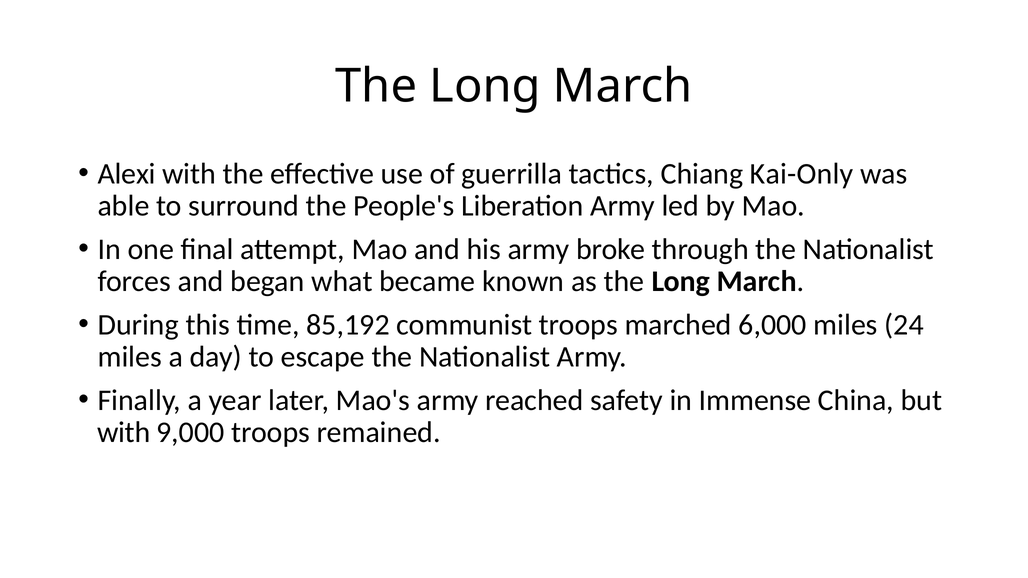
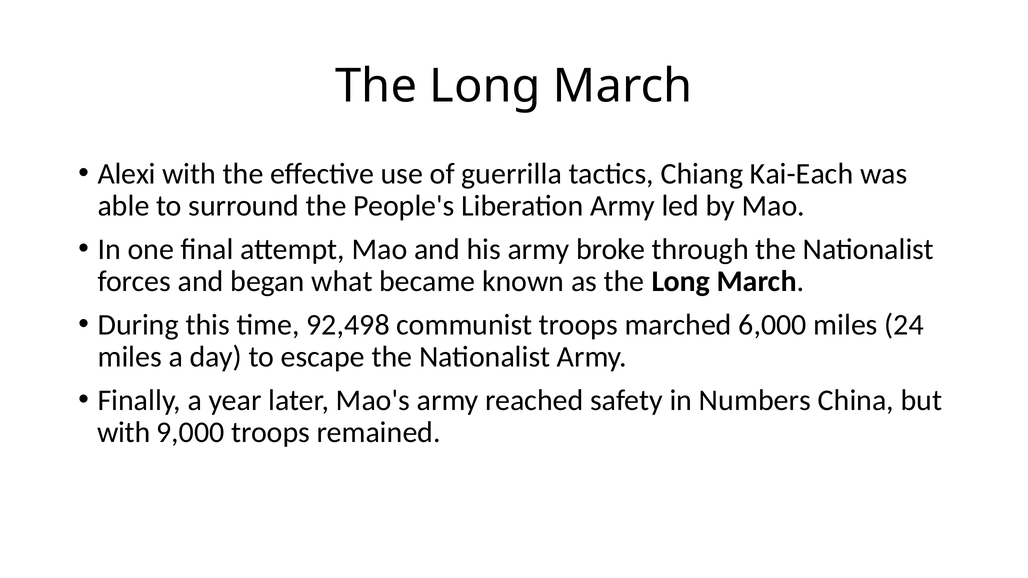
Kai-Only: Kai-Only -> Kai-Each (802, 174)
85,192: 85,192 -> 92,498 (348, 325)
Immense: Immense -> Numbers (755, 400)
